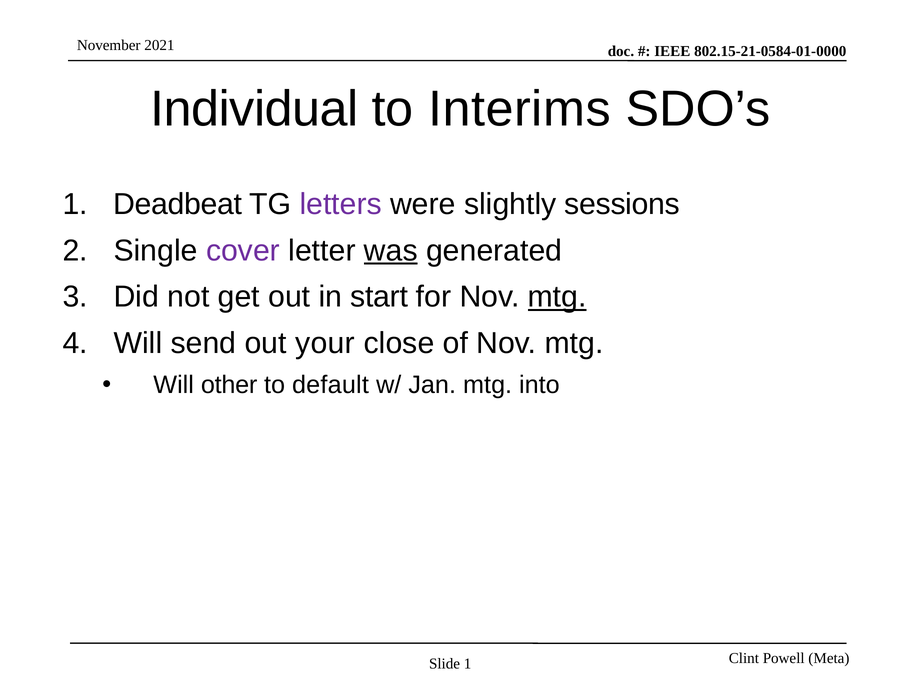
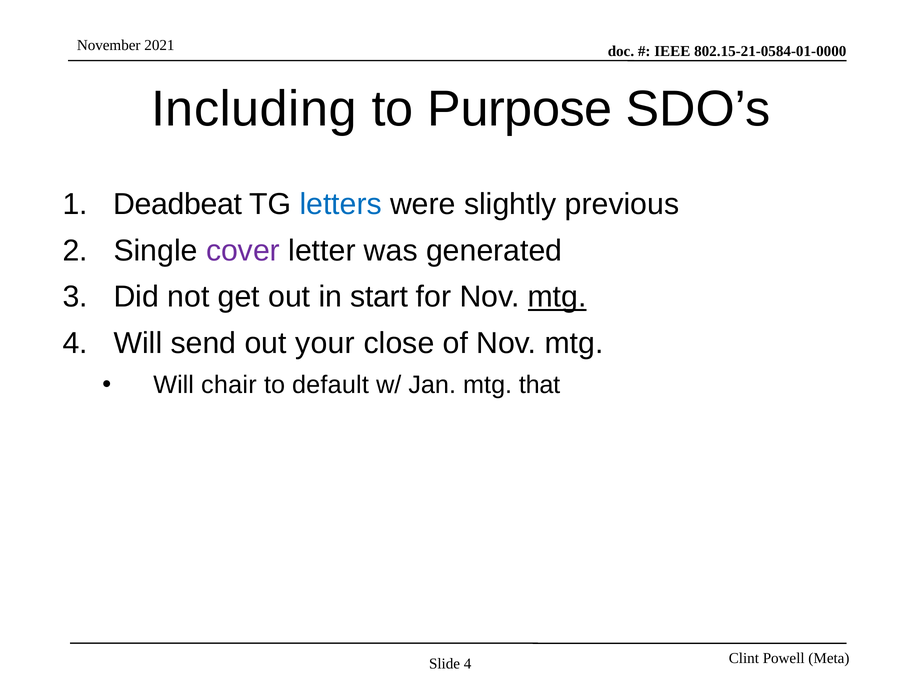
Individual: Individual -> Including (254, 109)
Interims: Interims -> Purpose (520, 109)
letters colour: purple -> blue (341, 204)
sessions: sessions -> previous (622, 204)
was underline: present -> none (391, 250)
other: other -> chair (229, 385)
into: into -> that (540, 385)
Slide 1: 1 -> 4 (468, 663)
